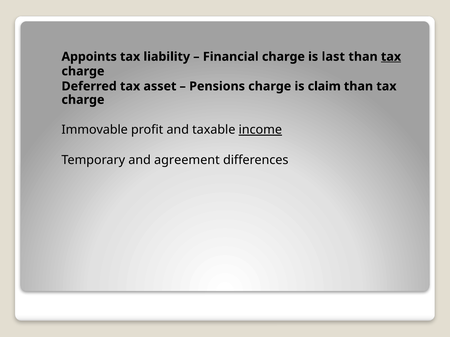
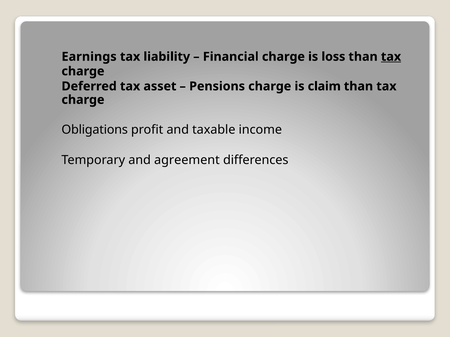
Appoints: Appoints -> Earnings (89, 57)
last: last -> loss (333, 57)
Immovable: Immovable -> Obligations (95, 130)
income underline: present -> none (260, 130)
